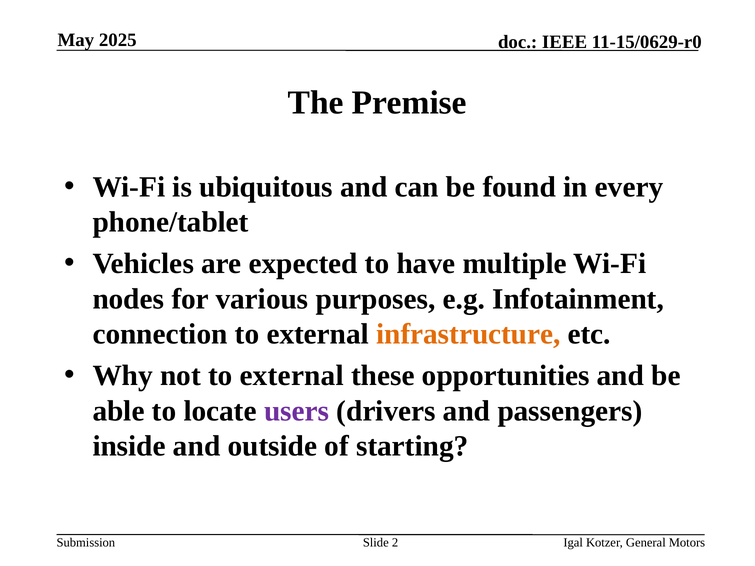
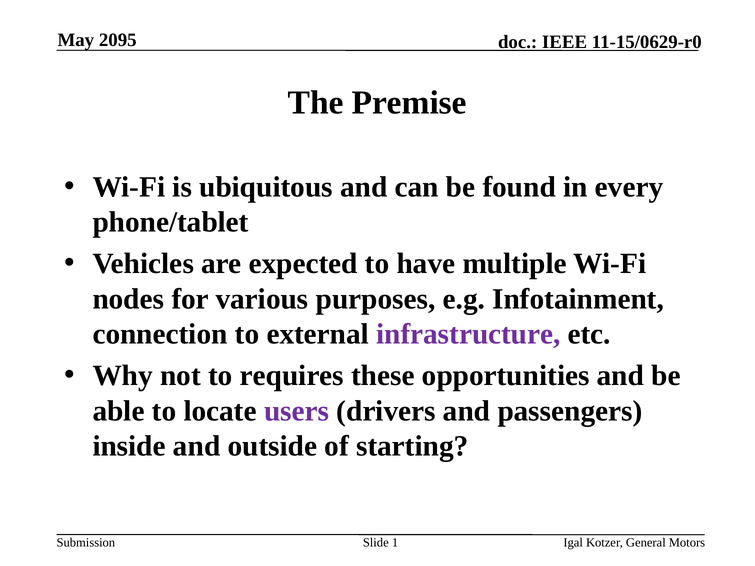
2025: 2025 -> 2095 (118, 40)
infrastructure colour: orange -> purple (468, 334)
not to external: external -> requires (292, 376)
2: 2 -> 1 (395, 543)
